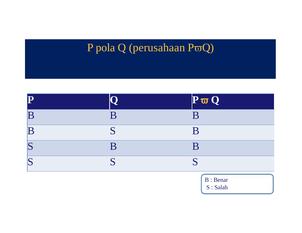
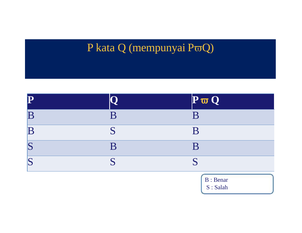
pola: pola -> kata (105, 48)
perusahaan: perusahaan -> mempunyai (157, 48)
